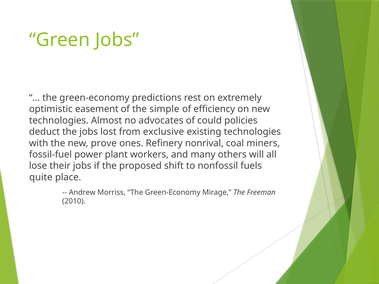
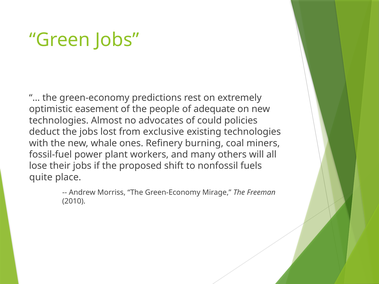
simple: simple -> people (164, 109)
efficiency: efficiency -> adequate (214, 109)
prove: prove -> whale (104, 143)
nonrival: nonrival -> burning (204, 143)
